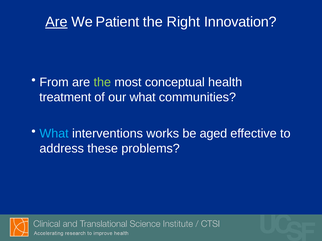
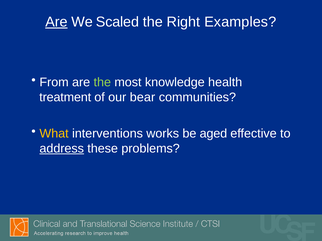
Patient: Patient -> Scaled (117, 22)
Innovation: Innovation -> Examples (240, 22)
conceptual: conceptual -> knowledge (175, 82)
our what: what -> bear (142, 97)
What colour: light blue -> yellow (54, 134)
address underline: none -> present (62, 149)
